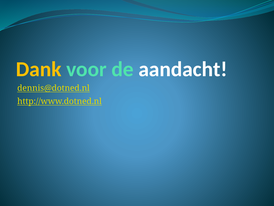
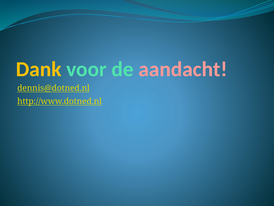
aandacht colour: white -> pink (183, 69)
